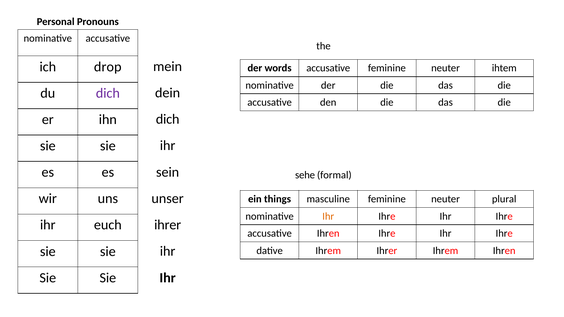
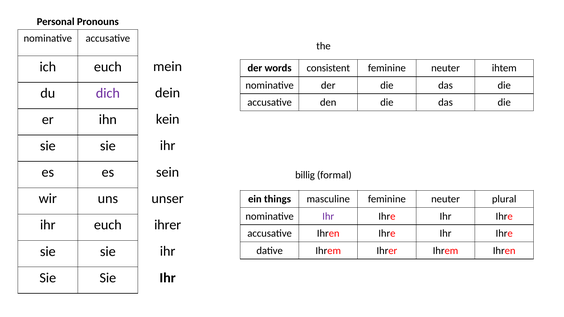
ich drop: drop -> euch (108, 67)
words accusative: accusative -> consistent (328, 68)
dich: dich -> kein (168, 119)
sehe: sehe -> billig (305, 175)
Ihr colour: orange -> purple (328, 216)
